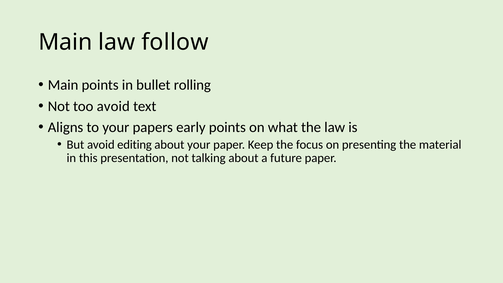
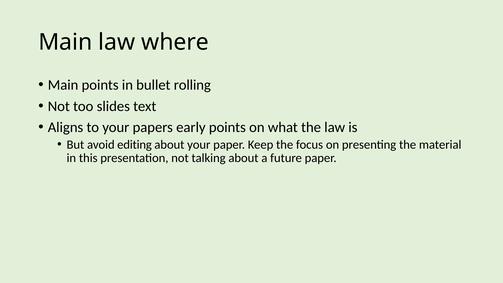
follow: follow -> where (175, 42)
too avoid: avoid -> slides (113, 106)
